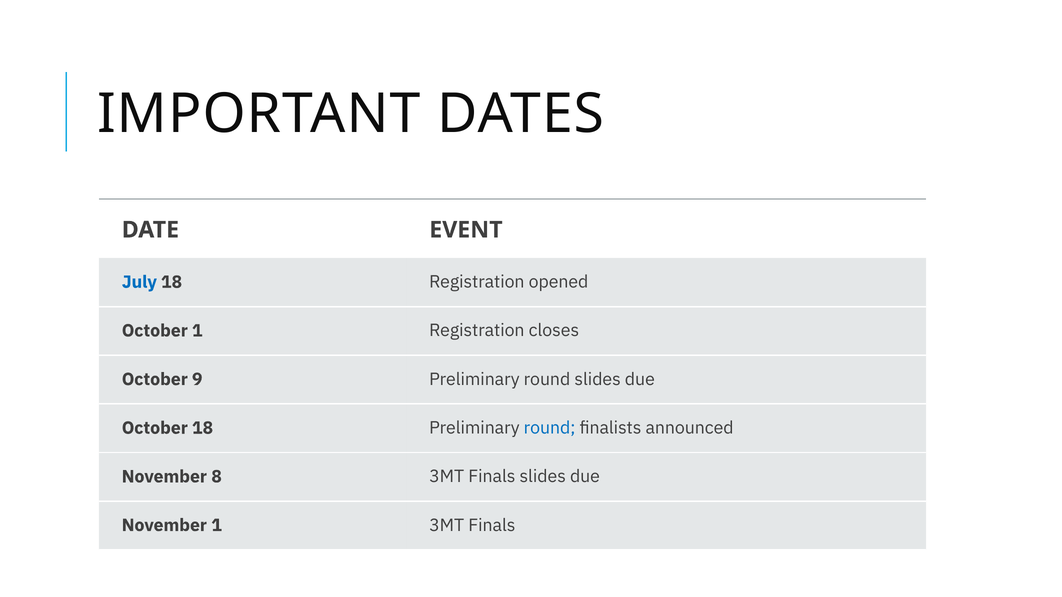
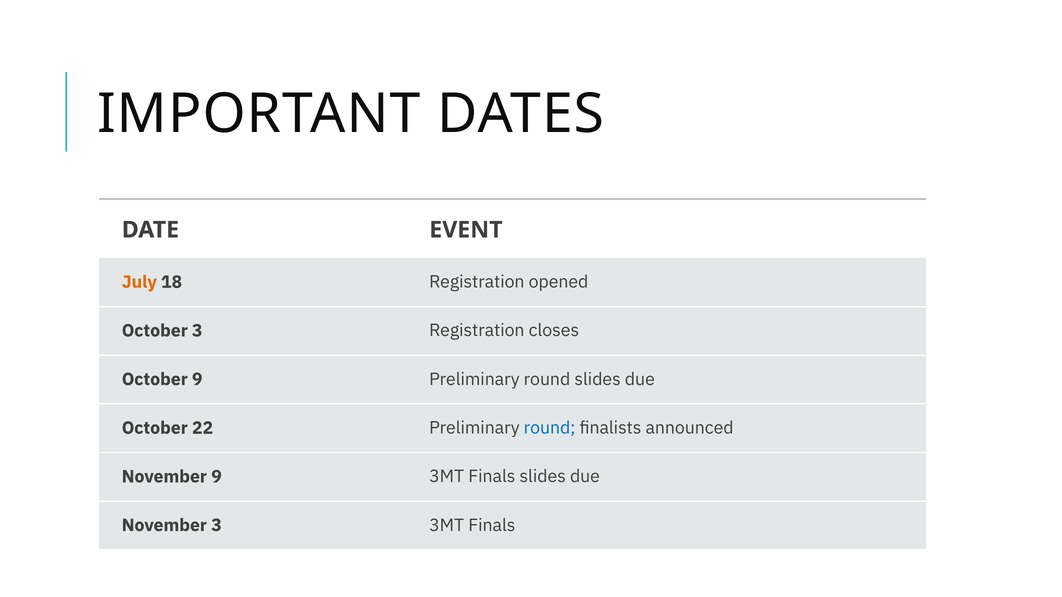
July colour: blue -> orange (139, 282)
October 1: 1 -> 3 (197, 331)
October 18: 18 -> 22 (203, 428)
November 8: 8 -> 9 (217, 477)
November 1: 1 -> 3 (217, 526)
